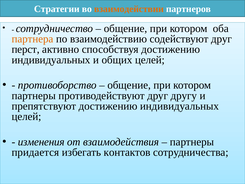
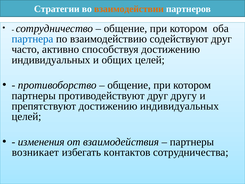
партнера colour: orange -> blue (32, 39)
перст: перст -> часто (26, 49)
придается: придается -> возникает (35, 152)
